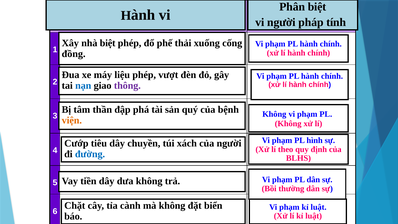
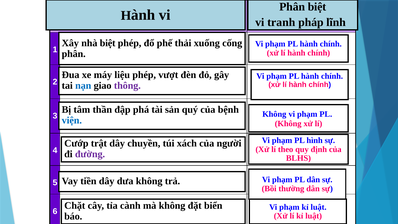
vi người: người -> tranh (281, 22)
tính: tính -> lĩnh (336, 22)
đồng: đồng -> phân (74, 54)
viện colour: orange -> blue (72, 120)
tiêu: tiêu -> trật (99, 143)
đường colour: blue -> purple (90, 154)
